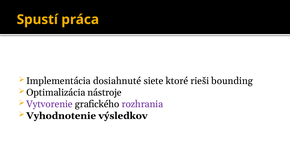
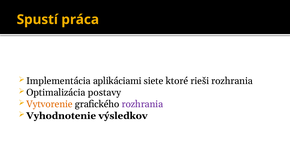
dosiahnuté: dosiahnuté -> aplikáciami (117, 81)
rieši bounding: bounding -> rozhrania (232, 81)
nástroje: nástroje -> postavy (104, 93)
Vytvorenie colour: purple -> orange (49, 104)
